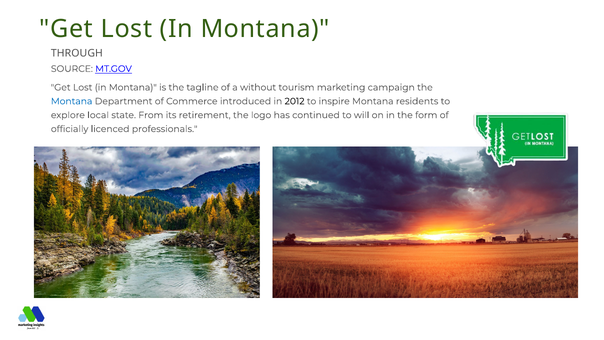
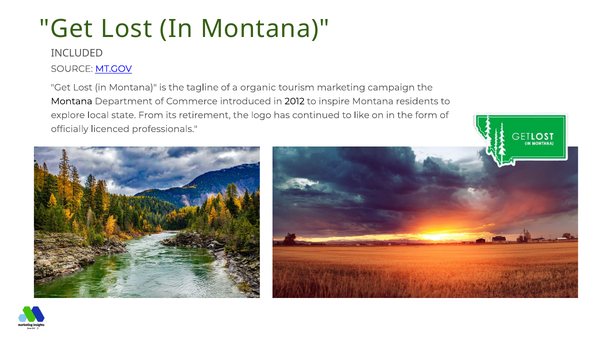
THROUGH: THROUGH -> INCLUDED (77, 53)
without: without -> organic (258, 87)
Montana colour: blue -> black (72, 101)
will: will -> like (362, 115)
